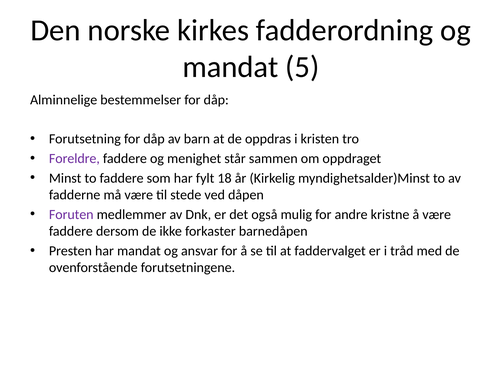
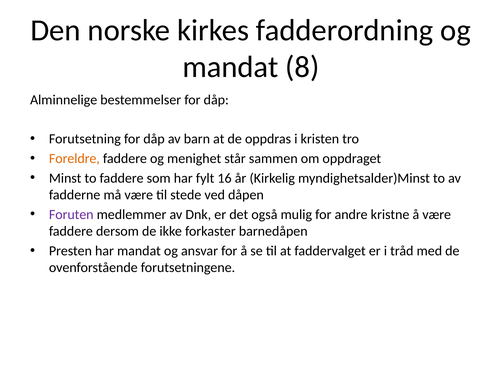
5: 5 -> 8 (302, 67)
Foreldre colour: purple -> orange (74, 158)
18: 18 -> 16 (225, 178)
